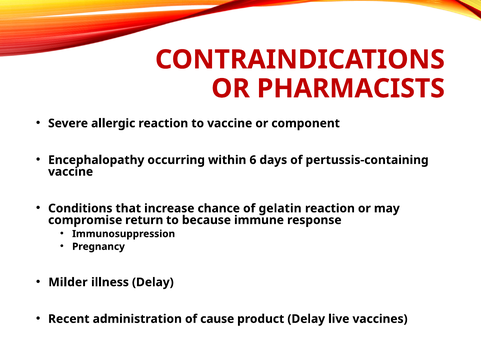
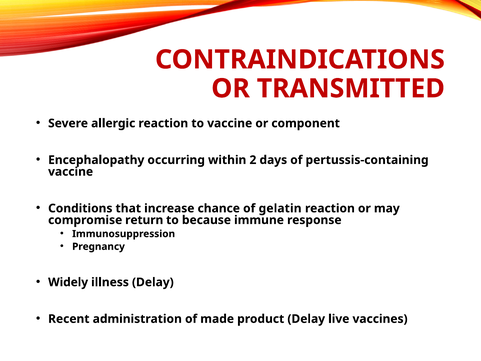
PHARMACISTS: PHARMACISTS -> TRANSMITTED (351, 88)
6: 6 -> 2 (253, 160)
Milder: Milder -> Widely (68, 282)
cause: cause -> made (217, 319)
